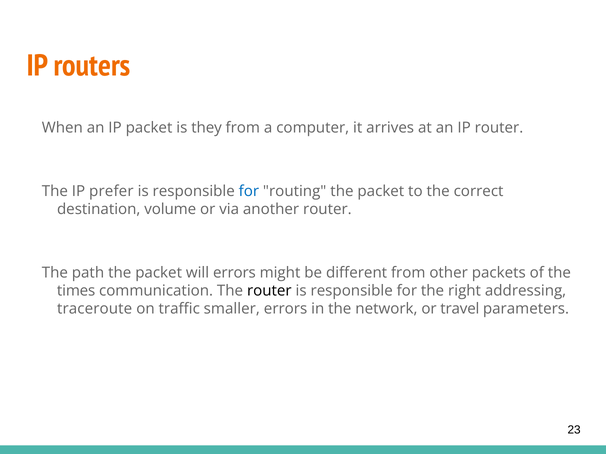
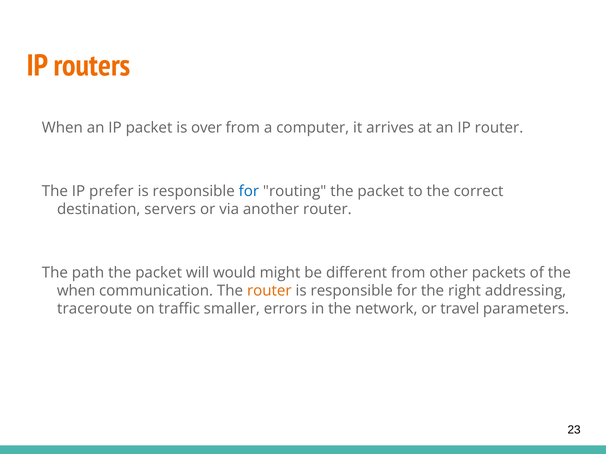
they: they -> over (207, 128)
volume: volume -> servers (170, 210)
will errors: errors -> would (234, 273)
times: times -> when (76, 291)
router colour: black -> orange (269, 291)
